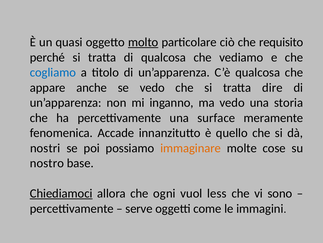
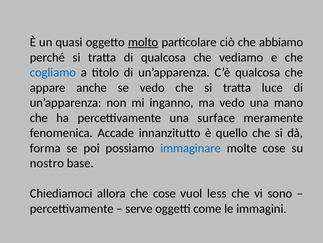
requisito: requisito -> abbiamo (281, 42)
dire: dire -> luce (272, 87)
storia: storia -> mano (289, 102)
nostri: nostri -> forma (45, 148)
immaginare colour: orange -> blue (191, 148)
Chiediamoci underline: present -> none (61, 193)
che ogni: ogni -> cose (165, 193)
